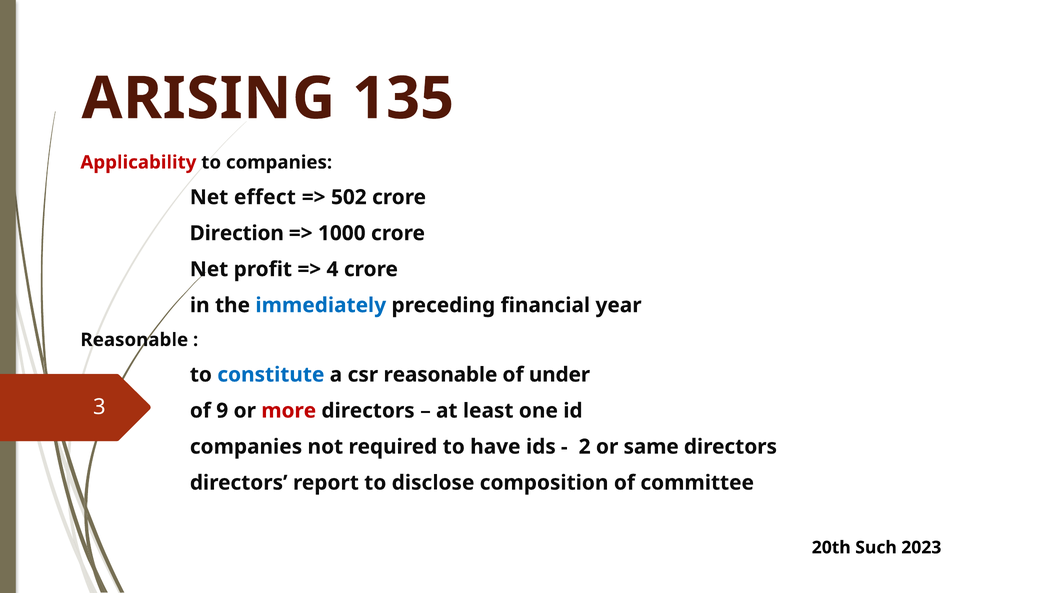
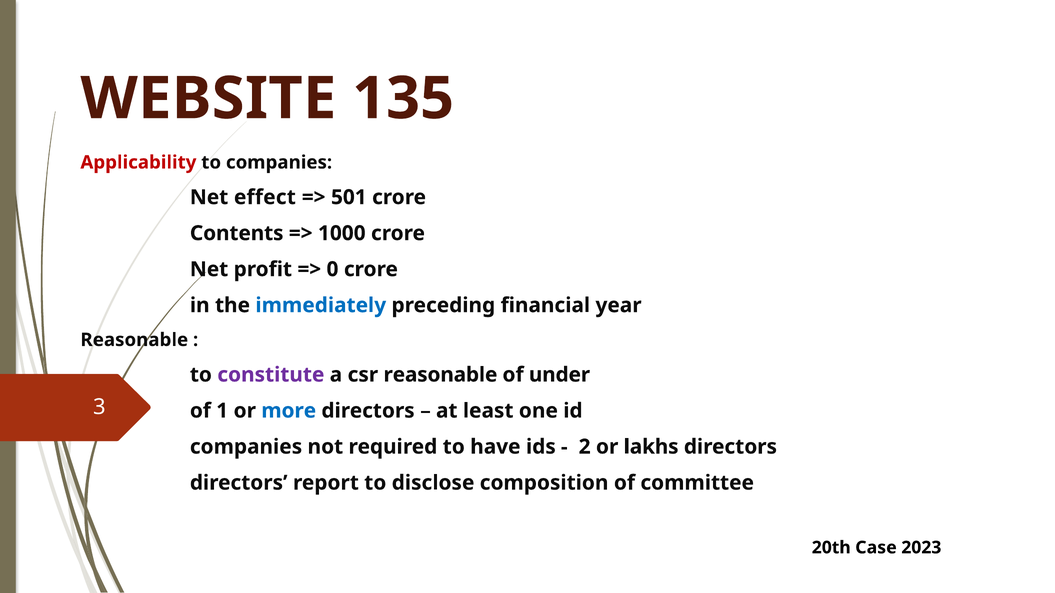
ARISING: ARISING -> WEBSITE (208, 99)
502: 502 -> 501 (349, 197)
Direction: Direction -> Contents (237, 233)
4: 4 -> 0 (332, 269)
constitute colour: blue -> purple (271, 375)
9: 9 -> 1 (222, 411)
more colour: red -> blue (289, 411)
same: same -> lakhs (651, 447)
Such: Such -> Case (876, 548)
